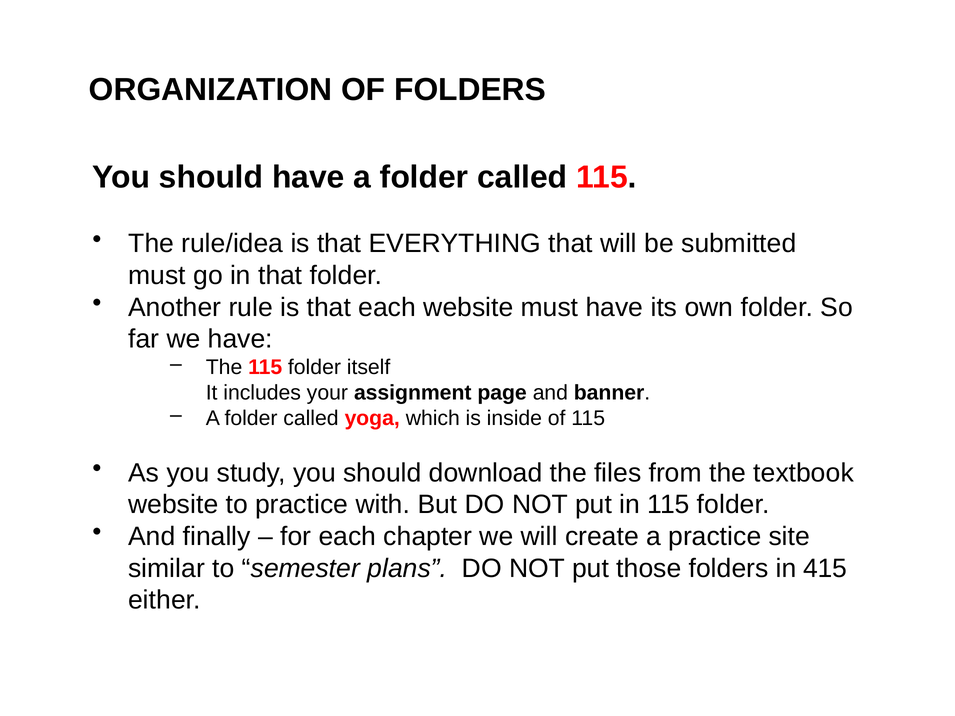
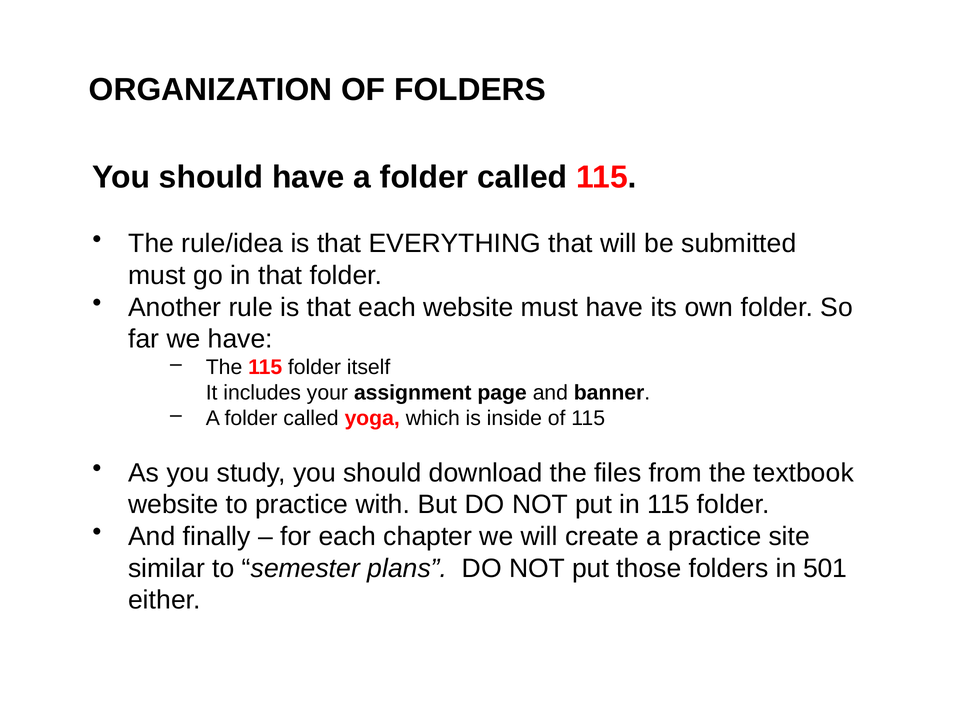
415: 415 -> 501 (825, 568)
